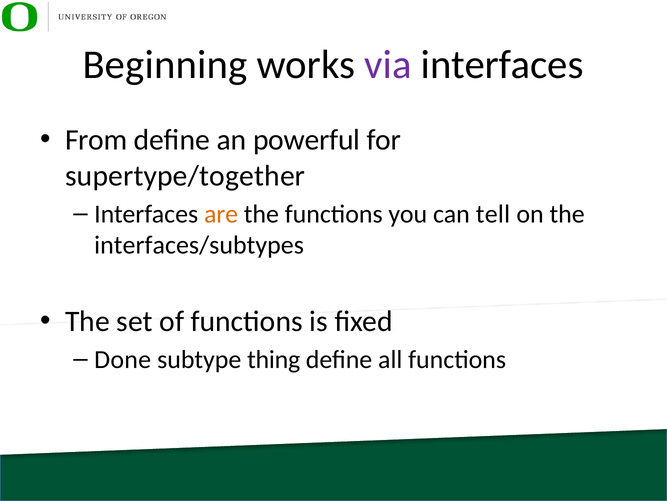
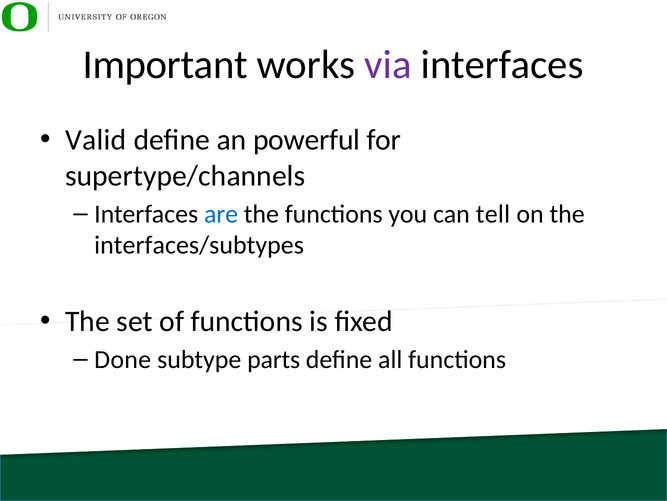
Beginning: Beginning -> Important (165, 65)
From: From -> Valid (96, 140)
supertype/together: supertype/together -> supertype/channels (185, 176)
are colour: orange -> blue (221, 214)
thing: thing -> parts (274, 359)
